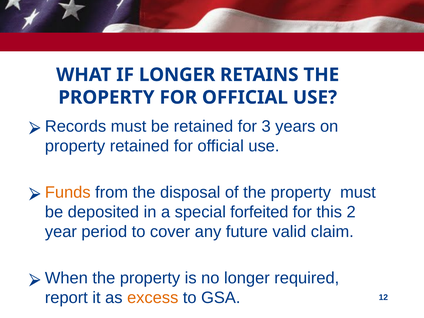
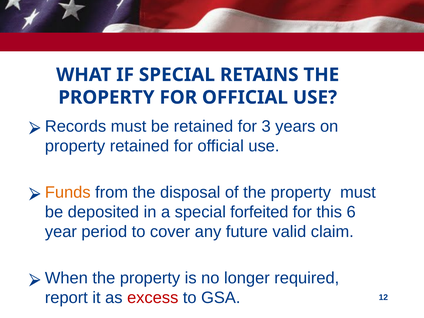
IF LONGER: LONGER -> SPECIAL (177, 75)
2: 2 -> 6 (351, 212)
excess colour: orange -> red (153, 298)
